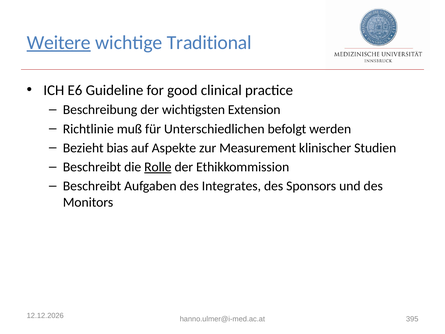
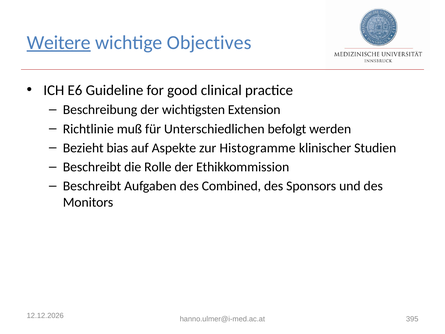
Traditional: Traditional -> Objectives (209, 43)
Measurement: Measurement -> Histogramme (258, 148)
Rolle underline: present -> none (158, 167)
Integrates: Integrates -> Combined (231, 186)
